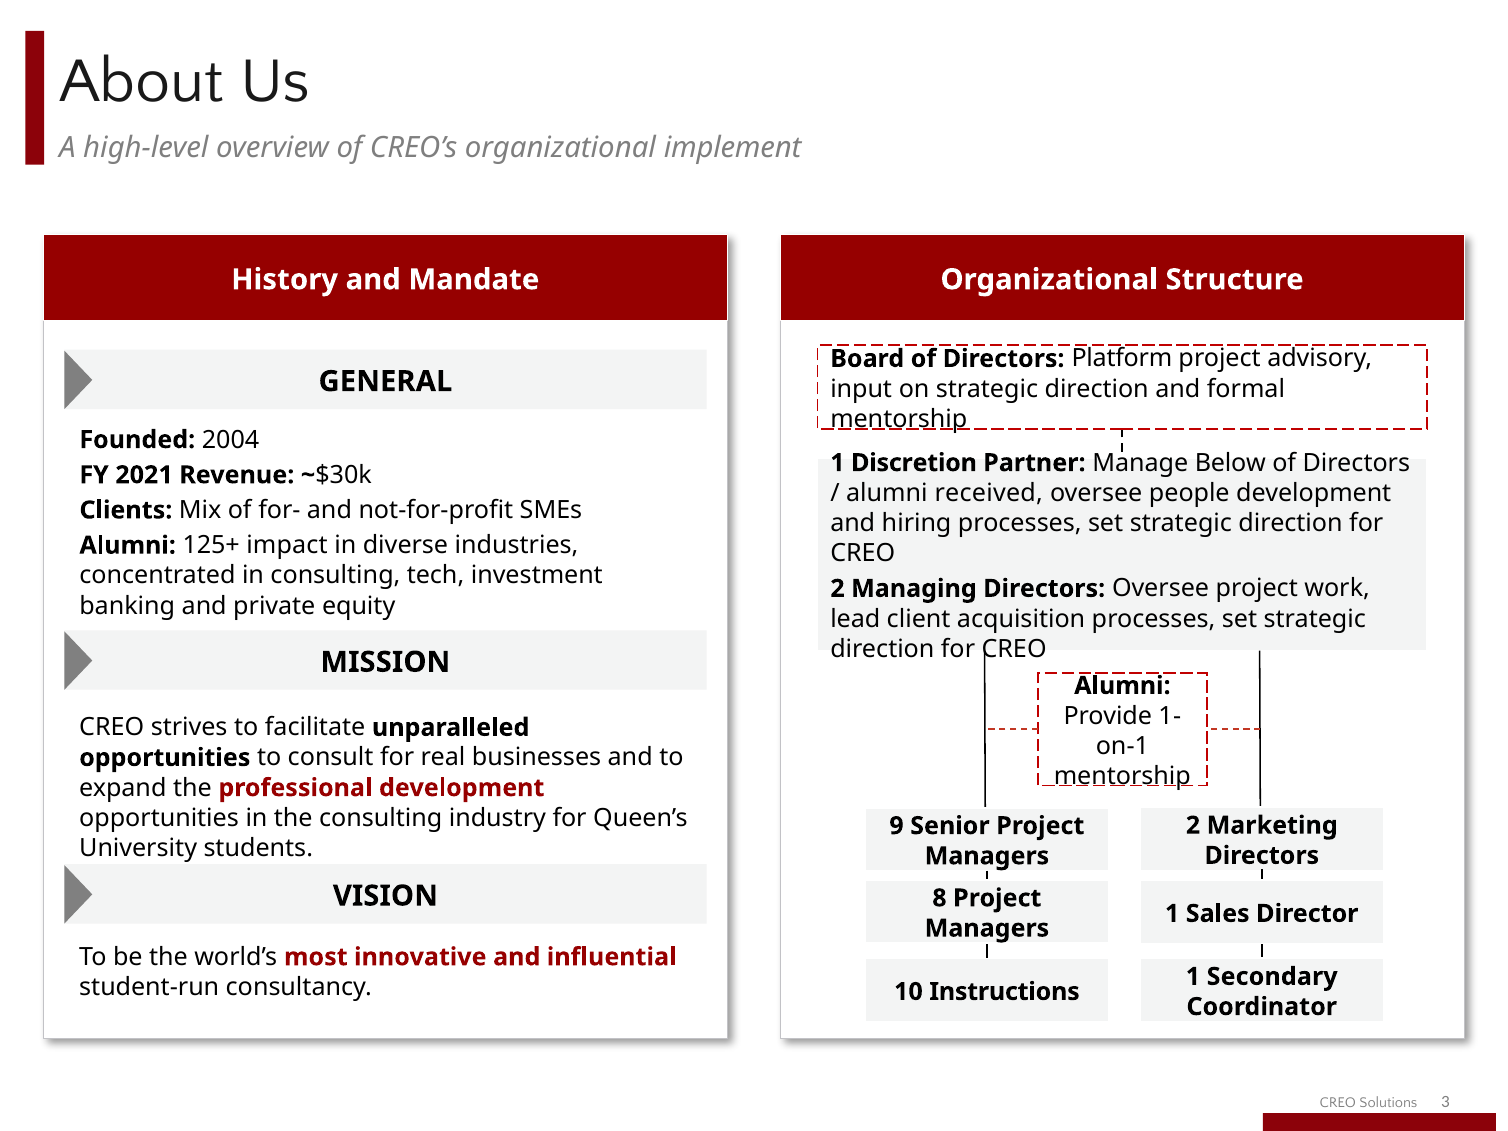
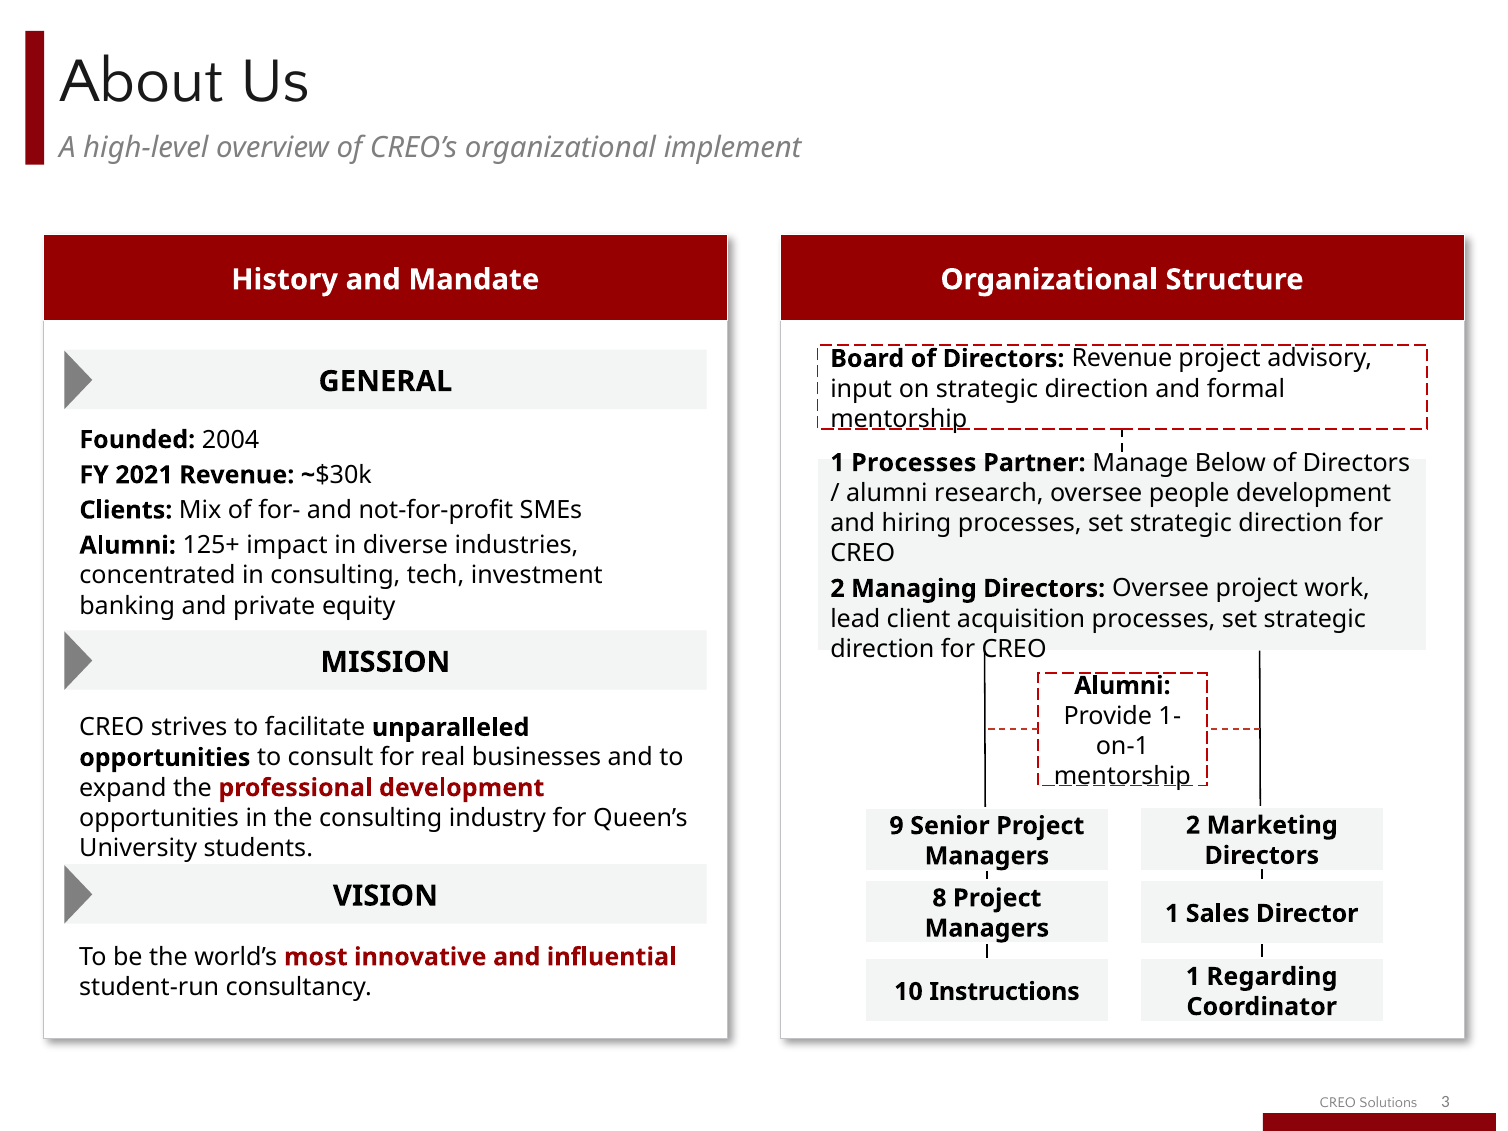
Directors Platform: Platform -> Revenue (1122, 359)
1 Discretion: Discretion -> Processes (914, 463)
received: received -> research (989, 493)
Secondary: Secondary -> Regarding (1272, 977)
